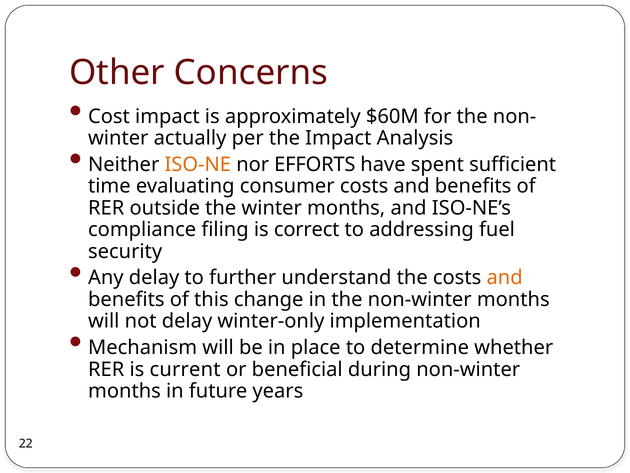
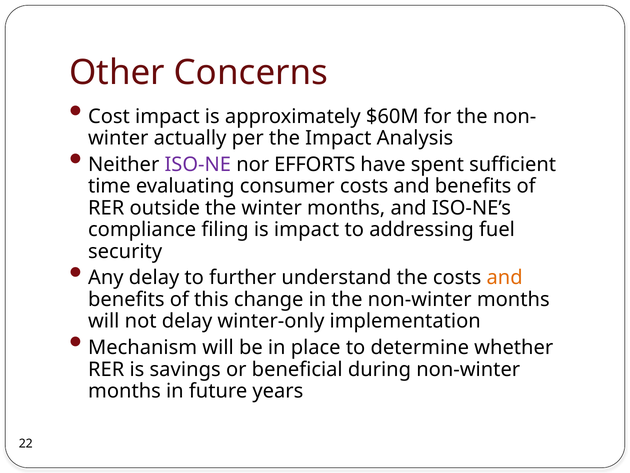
ISO-NE colour: orange -> purple (198, 164)
is correct: correct -> impact (307, 230)
current: current -> savings (185, 369)
